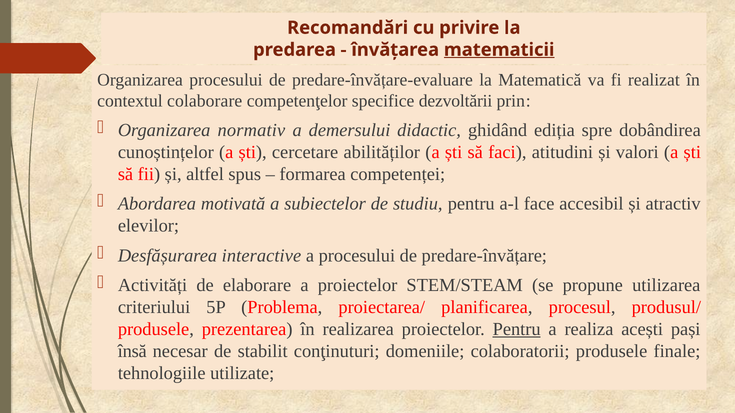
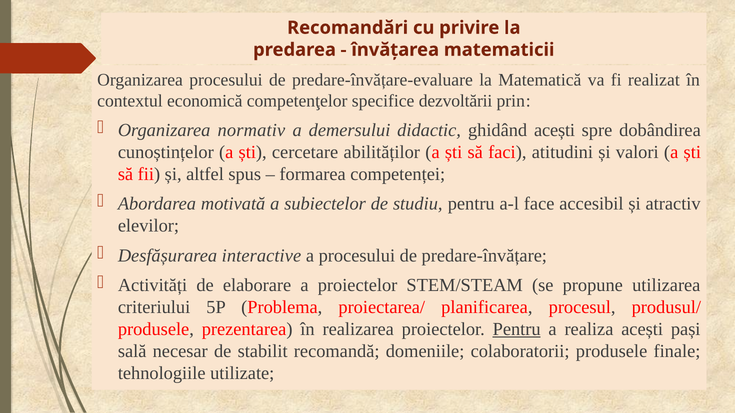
matematicii underline: present -> none (499, 50)
colaborare: colaborare -> economică (205, 101)
ghidând ediția: ediția -> acești (555, 130)
însă: însă -> sală (132, 352)
conţinuturi: conţinuturi -> recomandă (337, 352)
